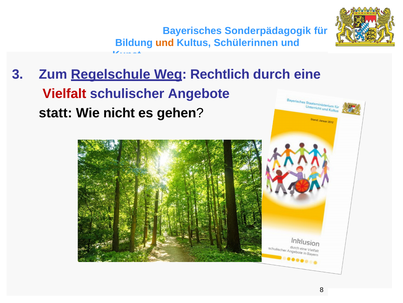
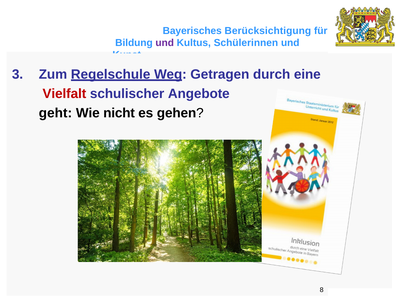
Sonderpädagogik: Sonderpädagogik -> Berücksichtigung (268, 31)
und colour: orange -> purple (165, 43)
Rechtlich: Rechtlich -> Getragen (220, 74)
statt: statt -> geht (55, 113)
